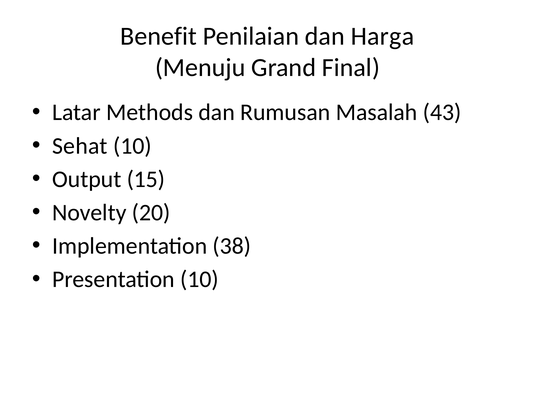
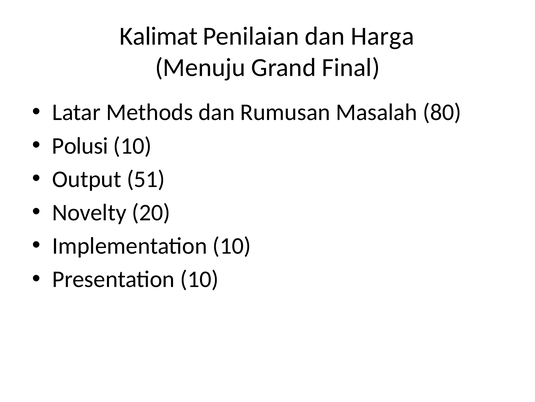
Benefit: Benefit -> Kalimat (159, 36)
43: 43 -> 80 (442, 112)
Sehat: Sehat -> Polusi (80, 146)
15: 15 -> 51 (146, 179)
Implementation 38: 38 -> 10 (232, 246)
